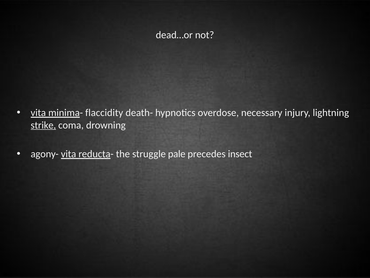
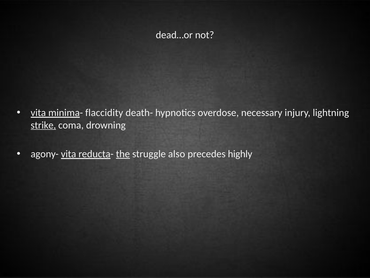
the underline: none -> present (123, 154)
pale: pale -> also (177, 154)
insect: insect -> highly (240, 154)
